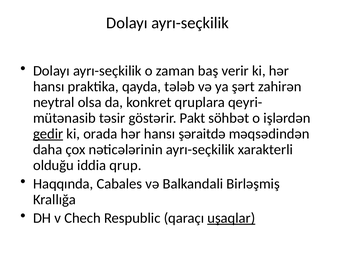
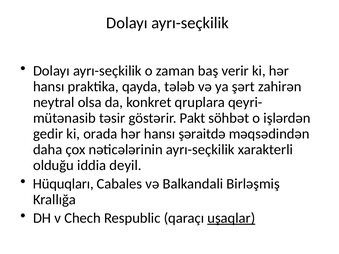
gedir underline: present -> none (48, 134)
qrup: qrup -> deyil (126, 165)
Haqqında: Haqqında -> Hüquqları (63, 184)
